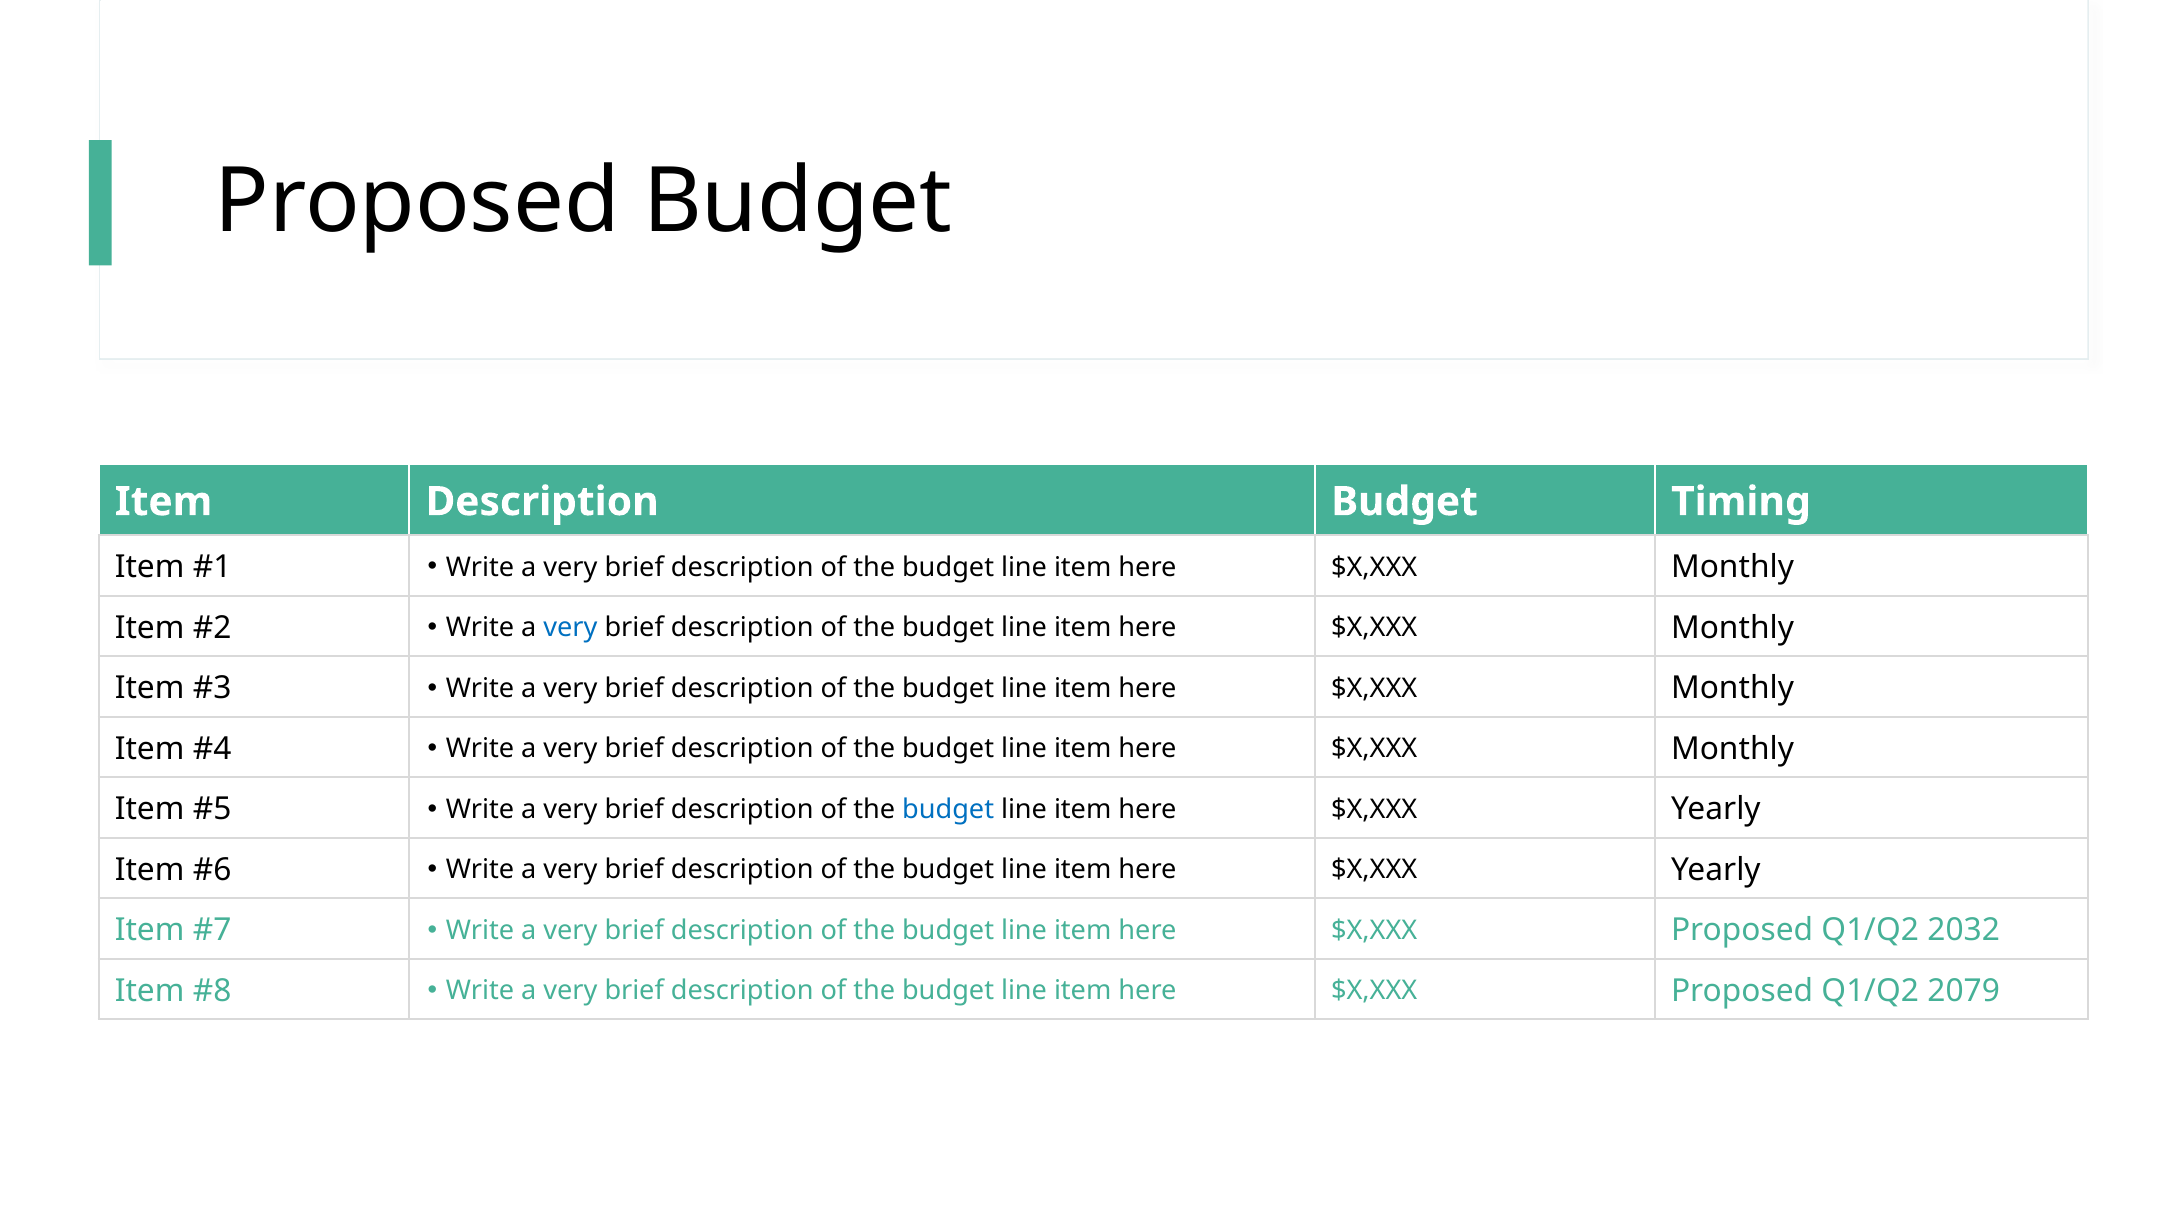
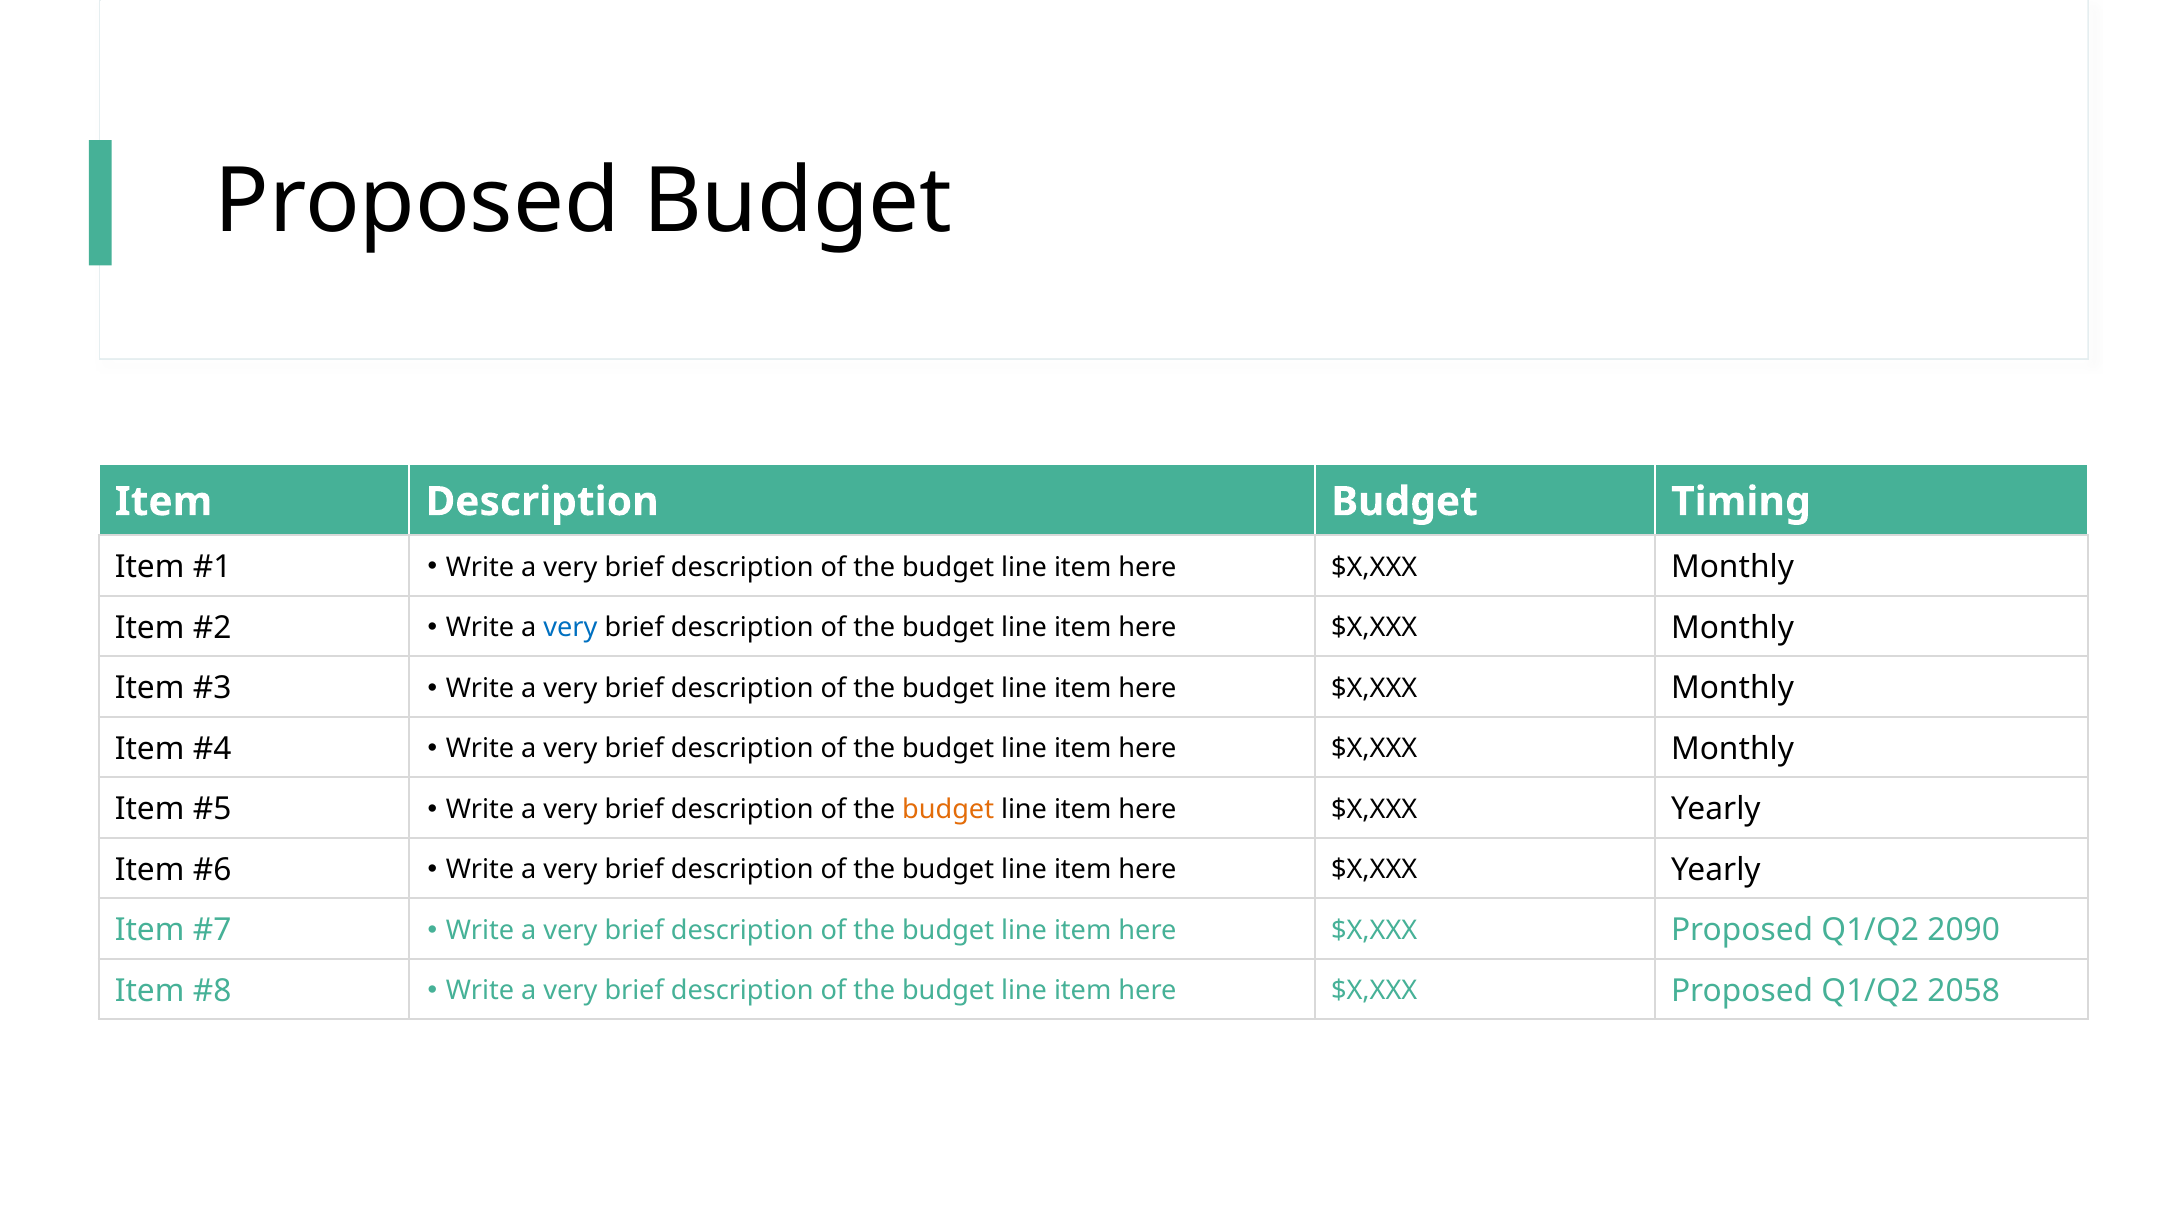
budget colour: blue -> orange (948, 809)
2032: 2032 -> 2090 (1964, 931)
2079: 2079 -> 2058 (1964, 991)
